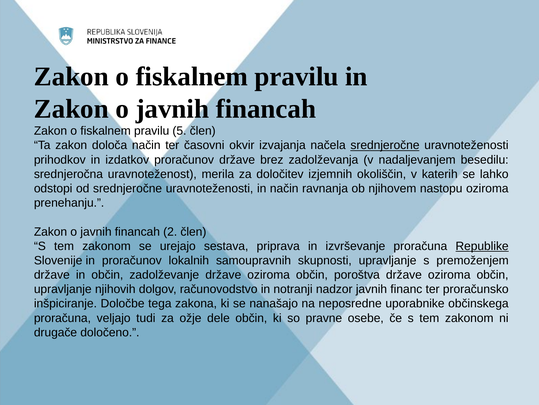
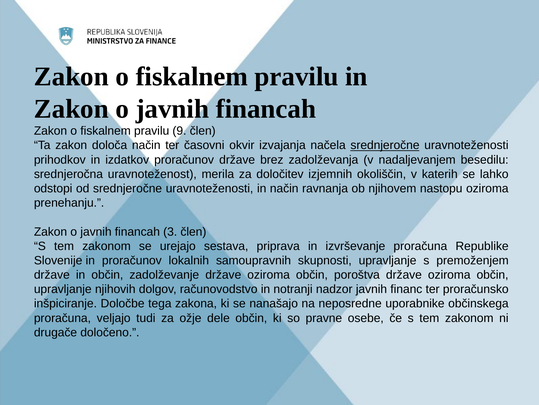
5: 5 -> 9 (179, 131)
2: 2 -> 3 (170, 231)
Republike underline: present -> none (482, 246)
